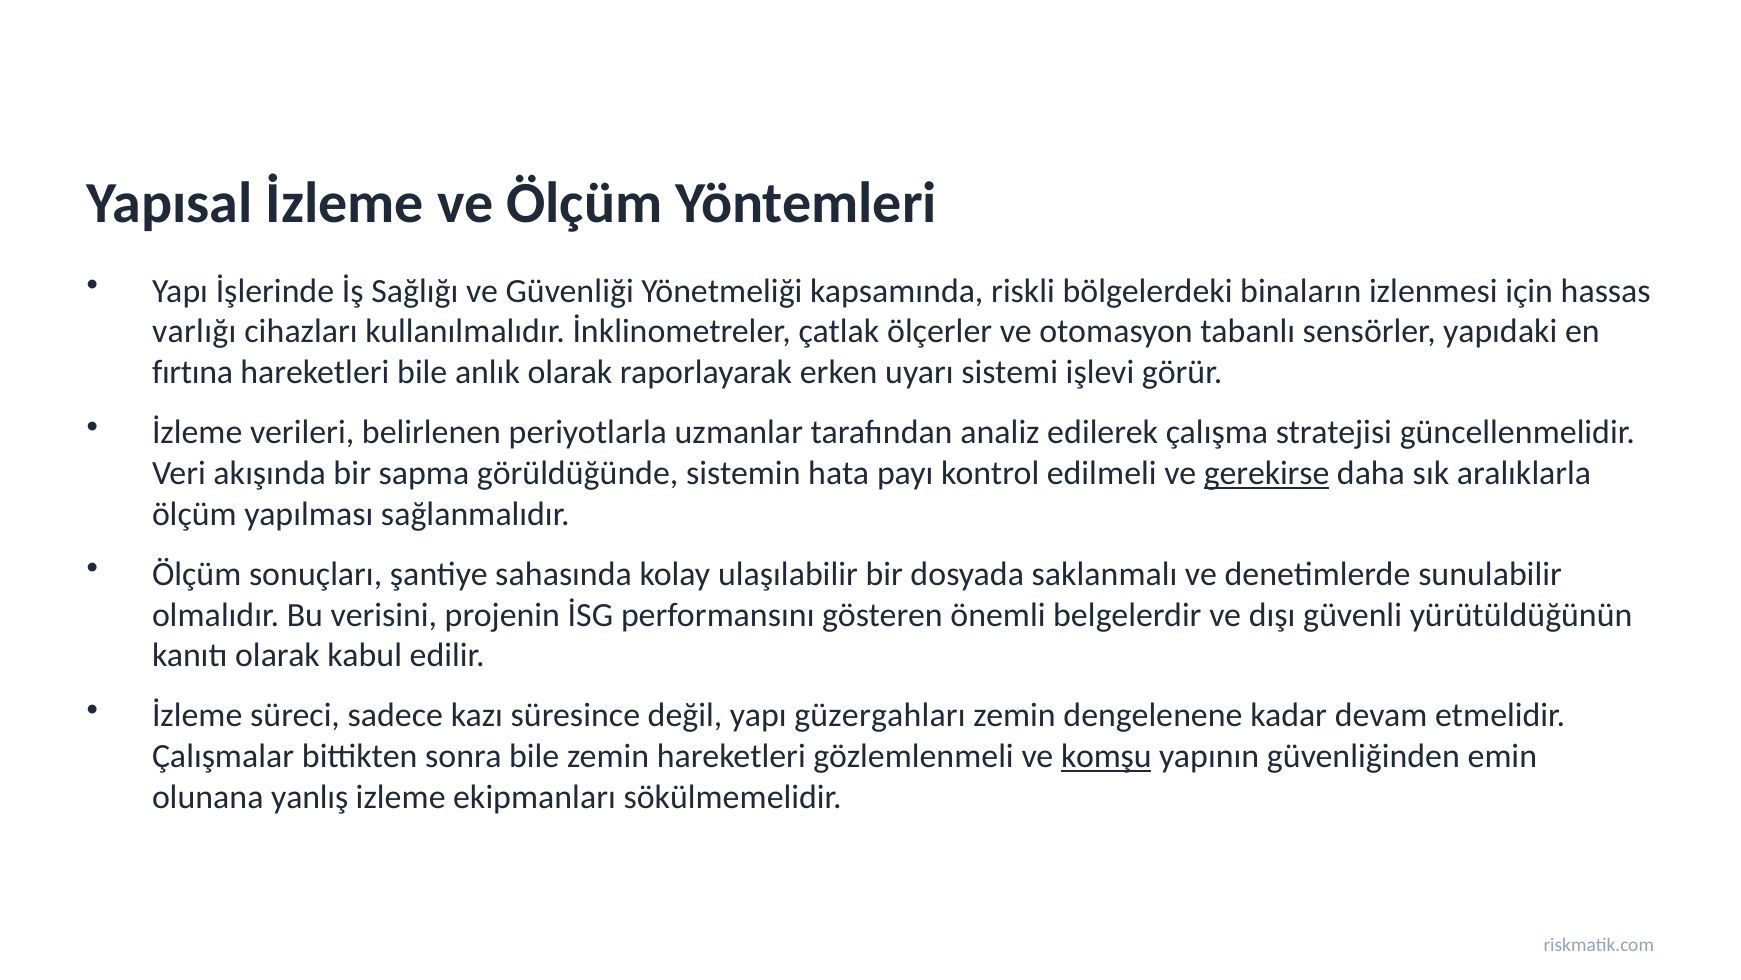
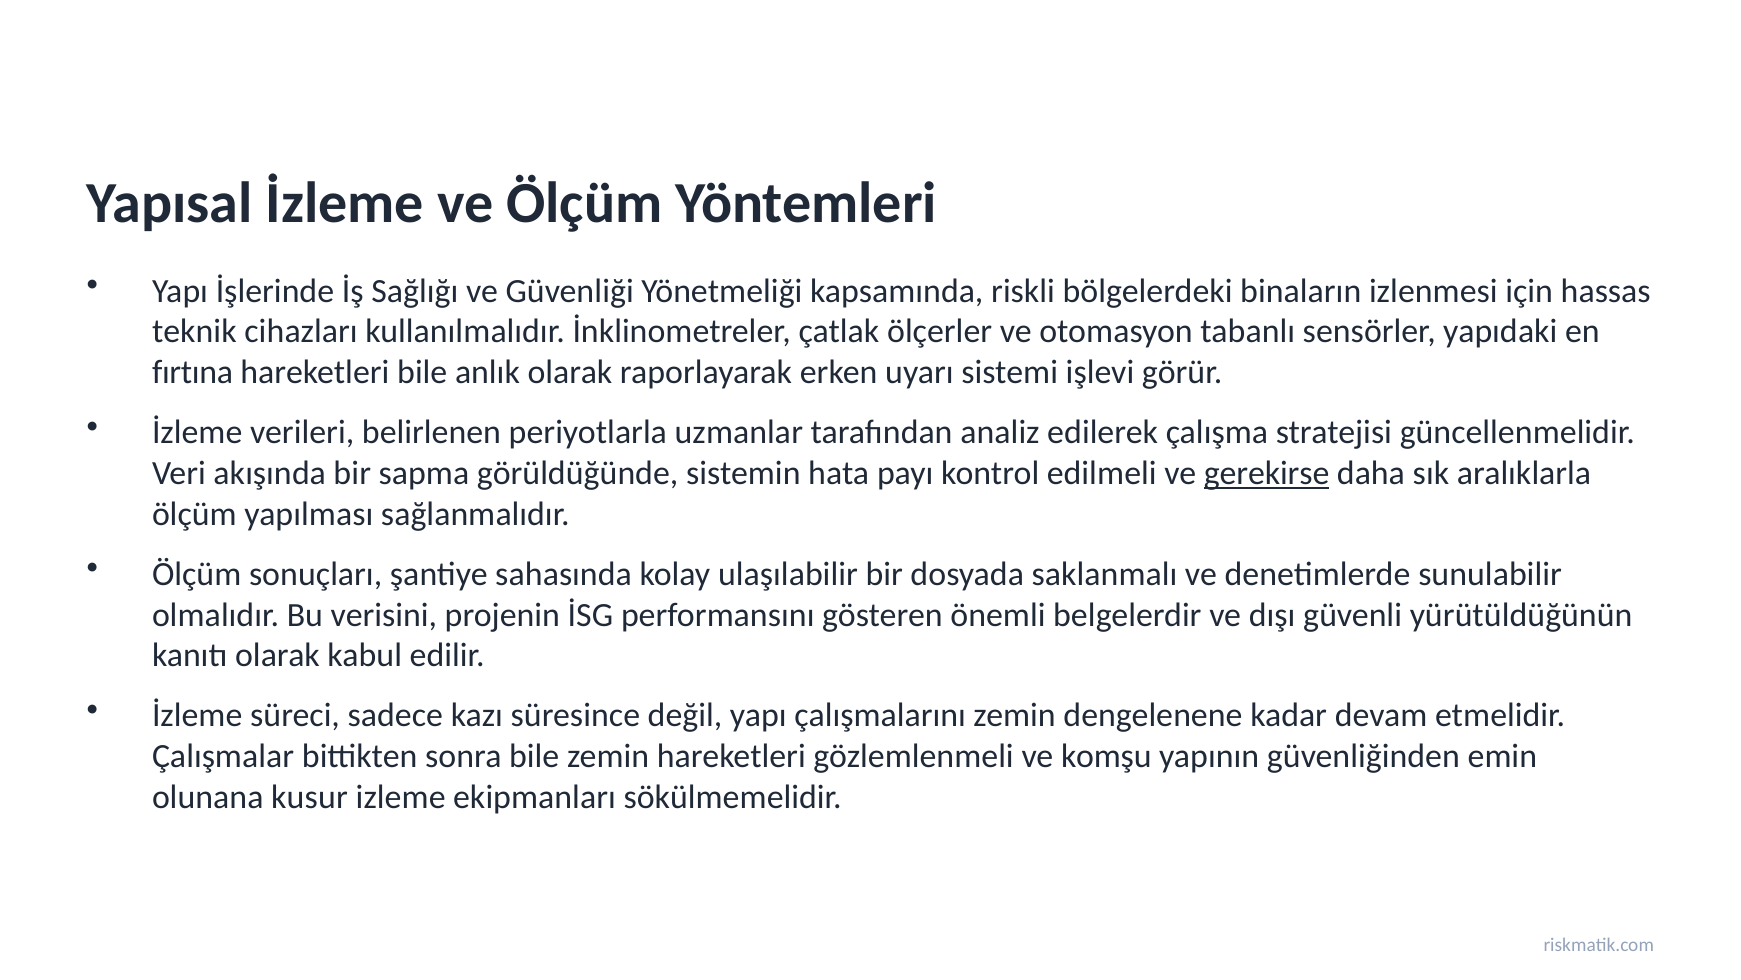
varlığı: varlığı -> teknik (194, 332)
güzergahları: güzergahları -> çalışmalarını (880, 715)
komşu underline: present -> none (1106, 756)
yanlış: yanlış -> kusur (310, 797)
